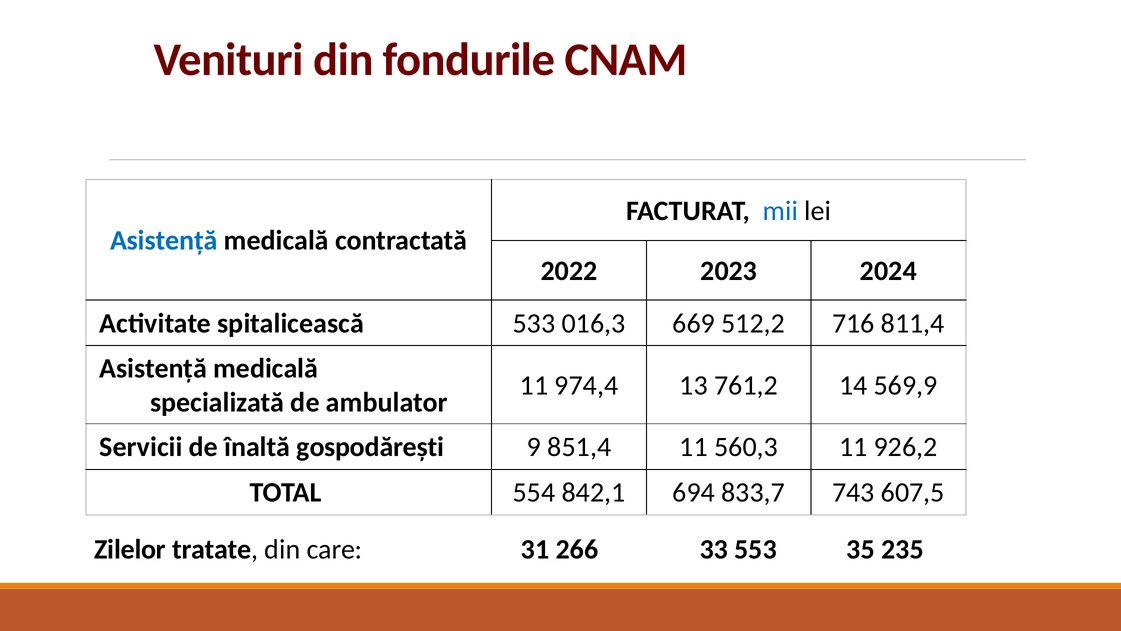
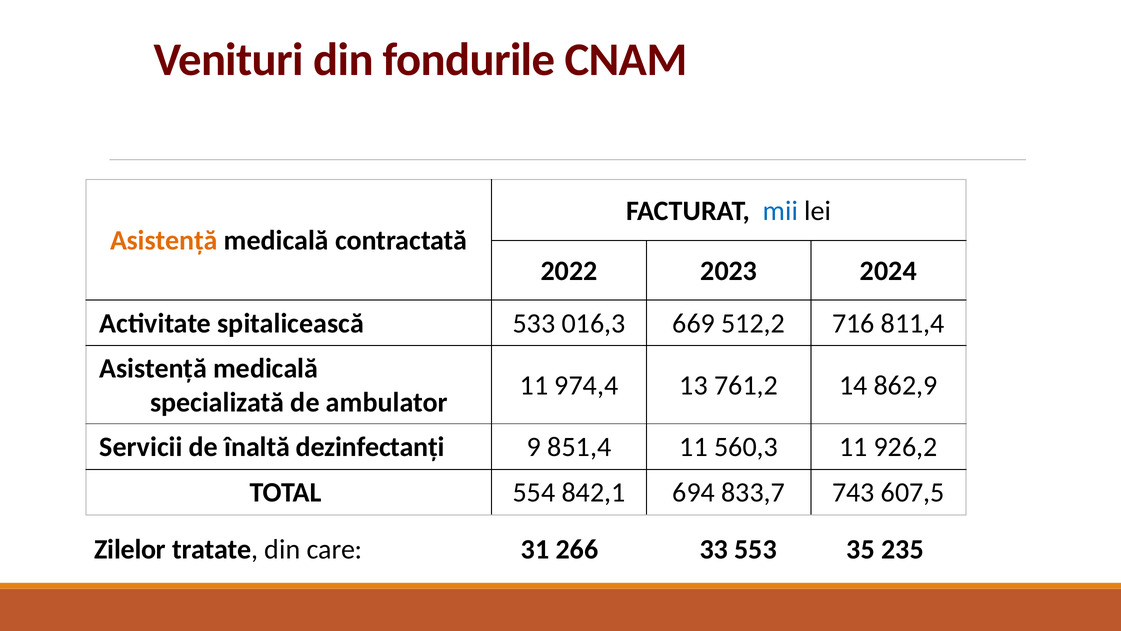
Asistență colour: blue -> orange (164, 240)
569,9: 569,9 -> 862,9 (906, 385)
gospodărești: gospodărești -> dezinfectanți (370, 447)
